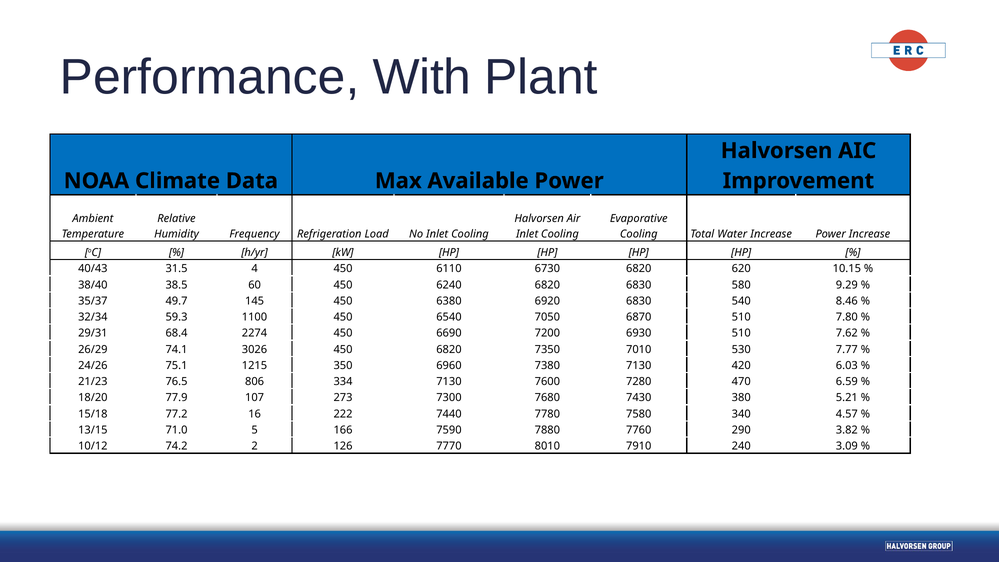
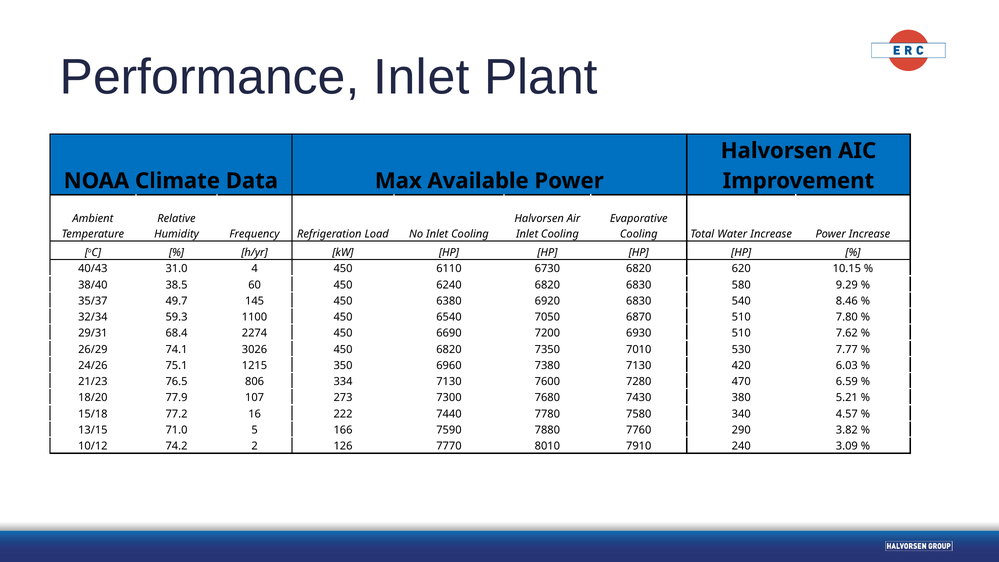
Performance With: With -> Inlet (422, 77)
31.5: 31.5 -> 31.0 (177, 269)
